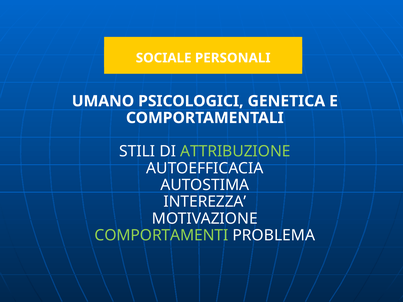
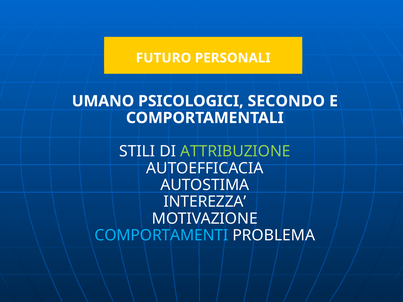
SOCIALE: SOCIALE -> FUTURO (164, 58)
GENETICA: GENETICA -> SECONDO (286, 101)
COMPORTAMENTI colour: light green -> light blue (162, 235)
